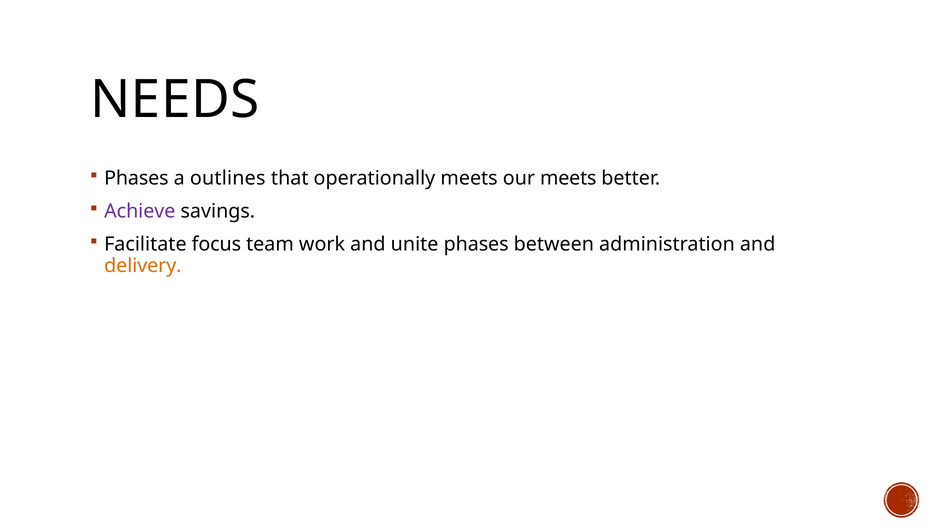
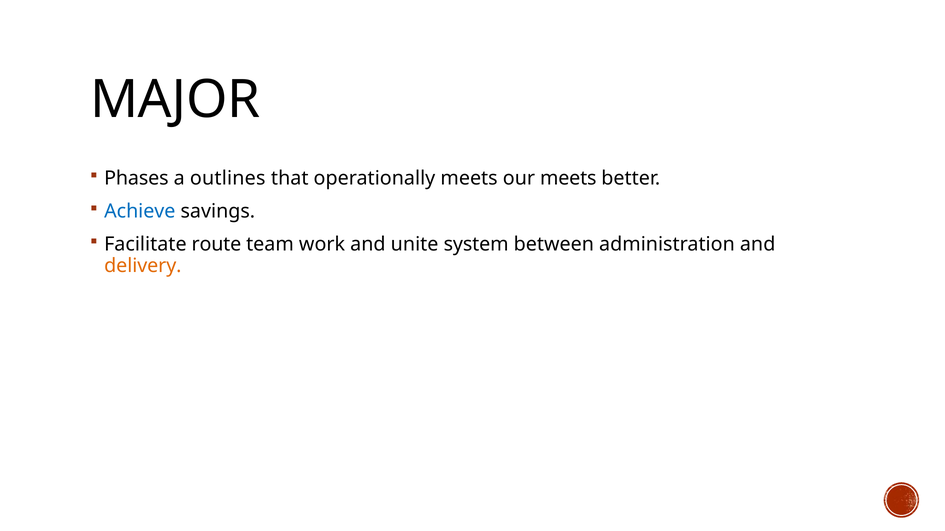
NEEDS: NEEDS -> MAJOR (175, 100)
Achieve colour: purple -> blue (140, 212)
focus: focus -> route (216, 245)
unite phases: phases -> system (476, 245)
